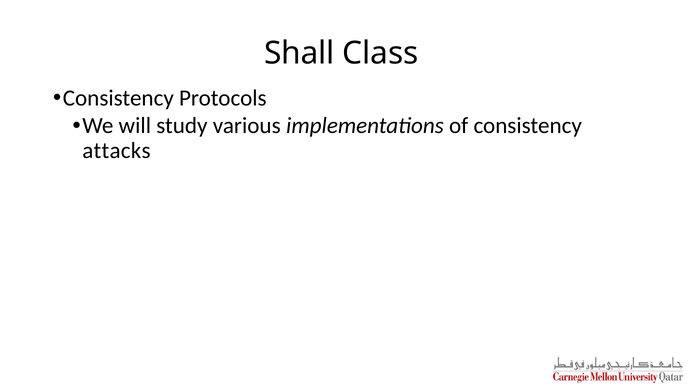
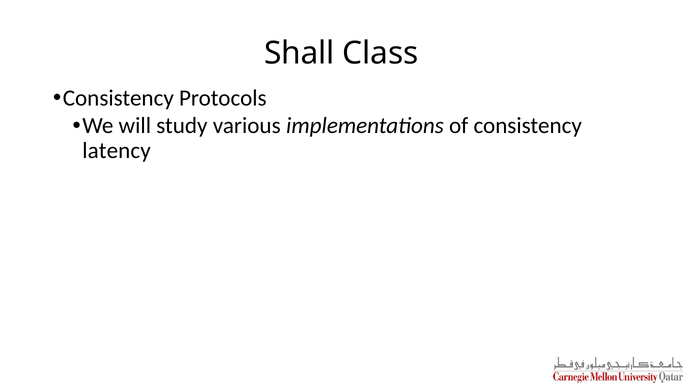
attacks: attacks -> latency (116, 151)
